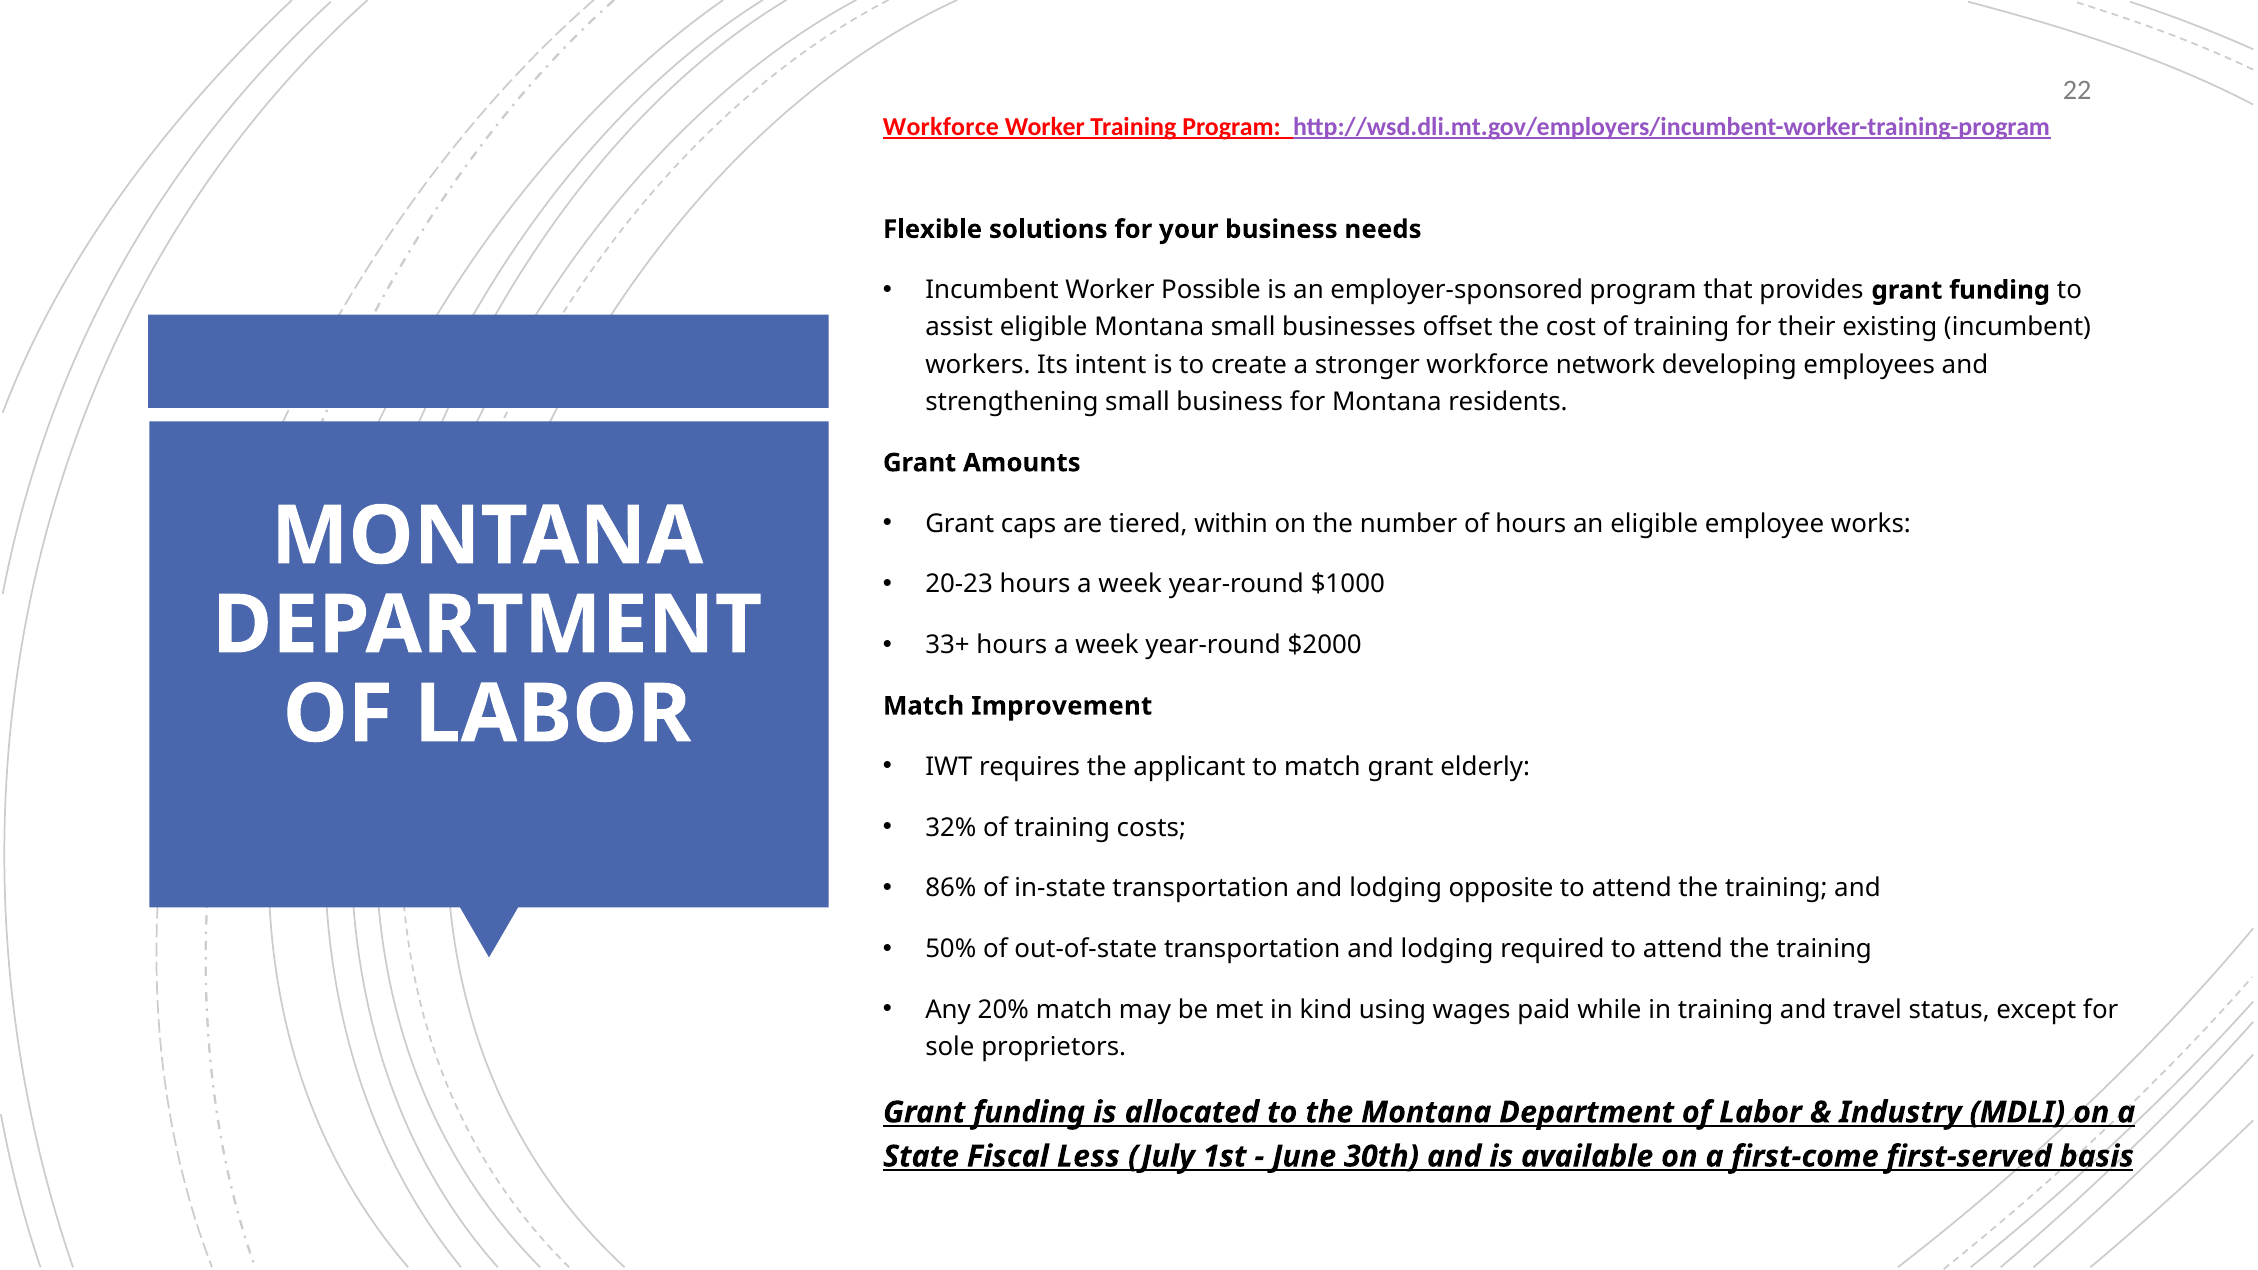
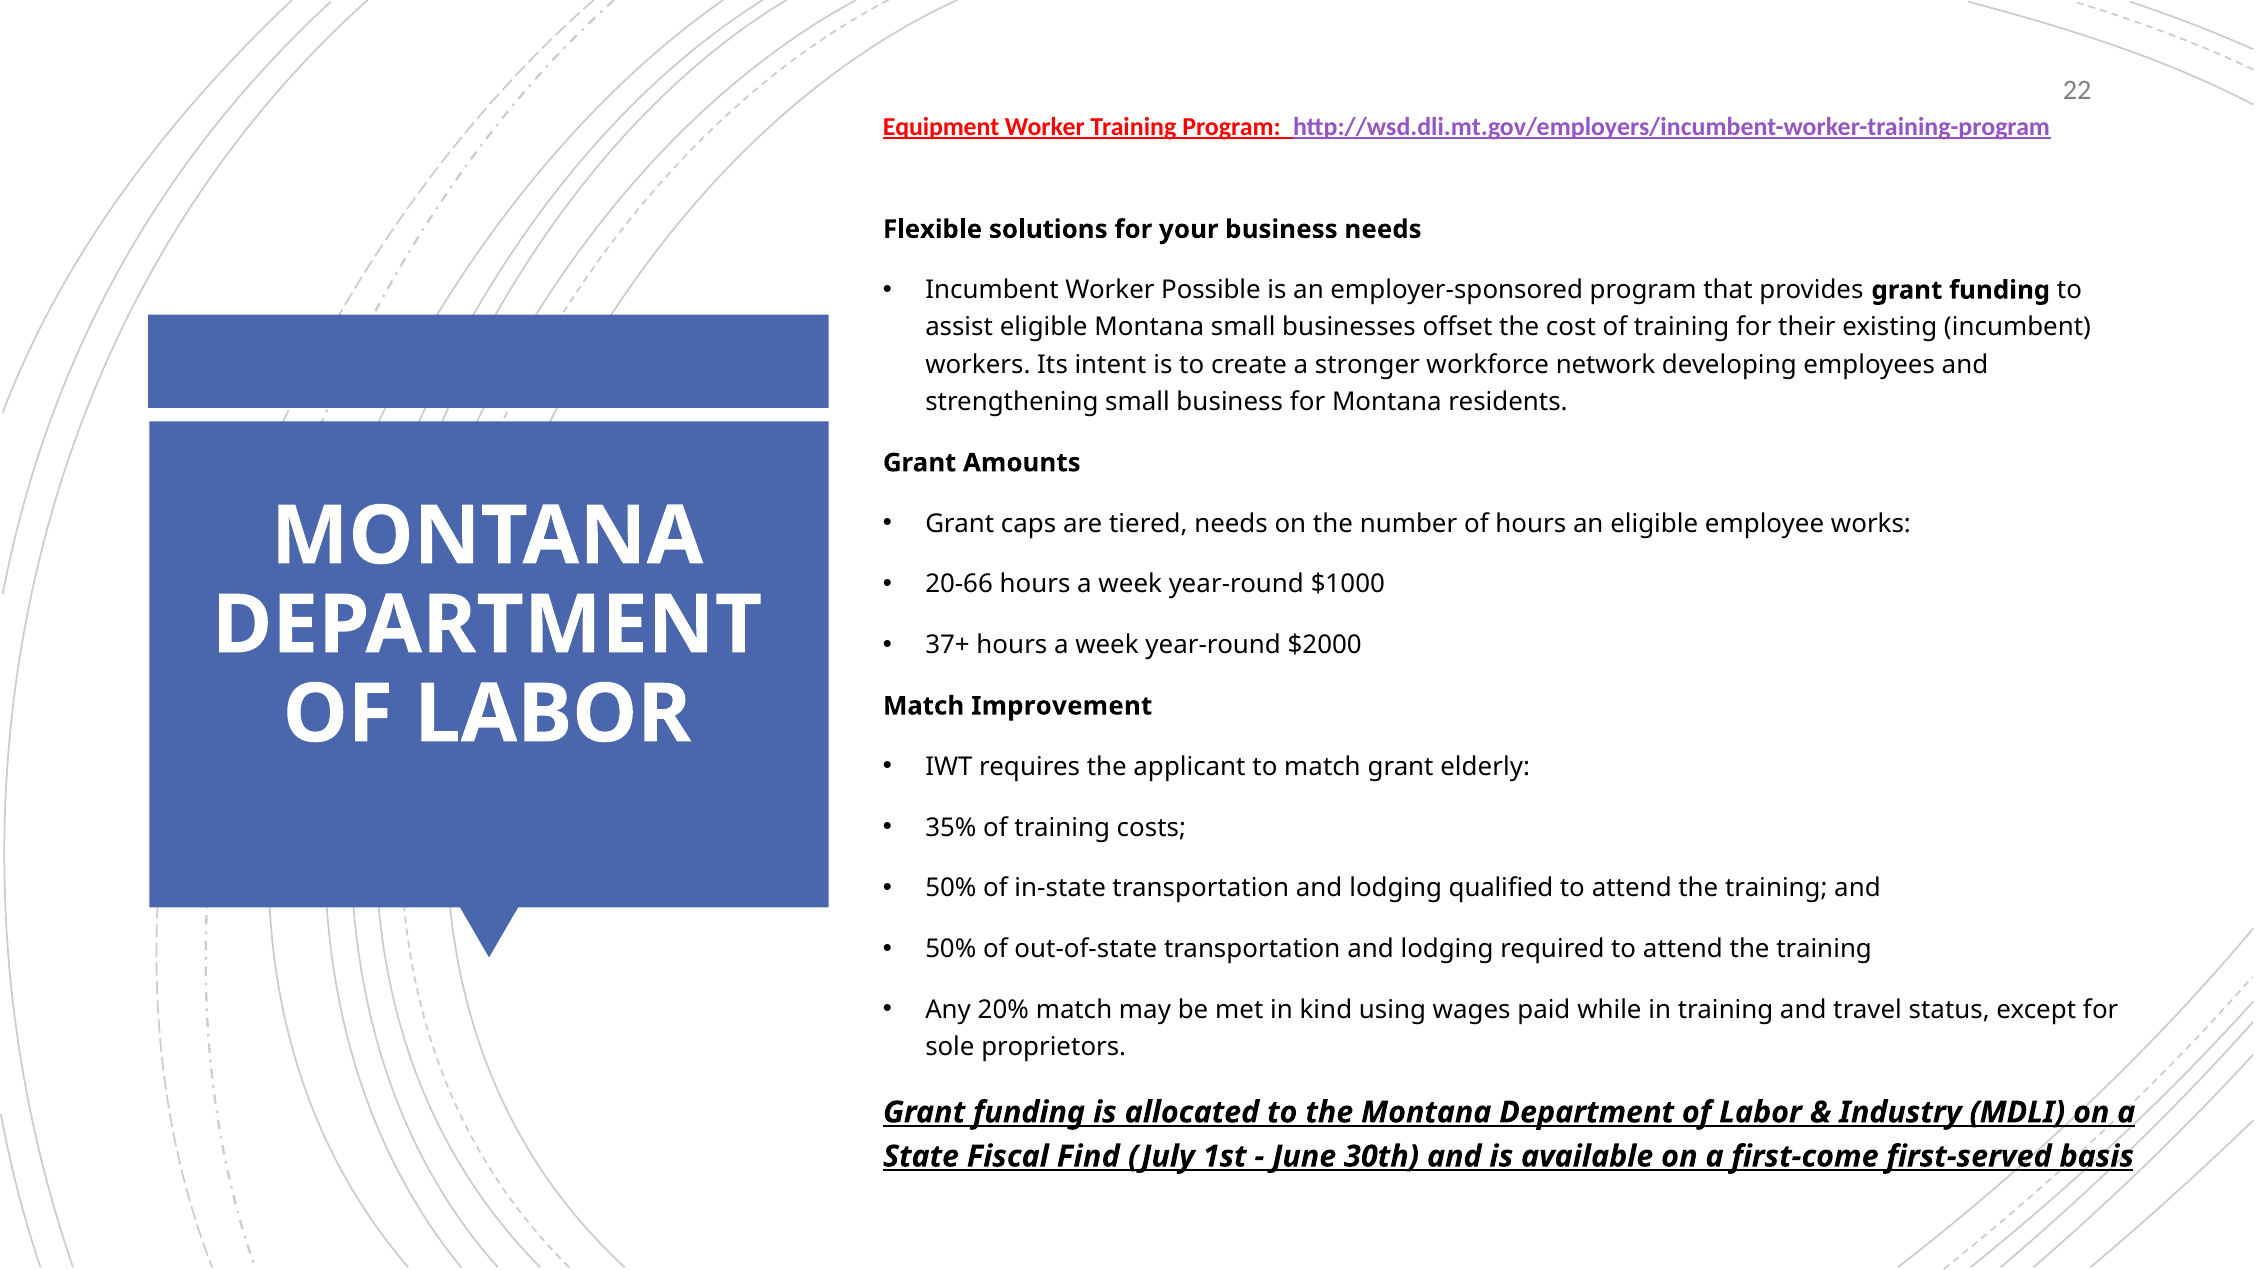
Workforce: Workforce -> Equipment (941, 127)
tiered within: within -> needs (1231, 524)
20-23: 20-23 -> 20-66 (959, 584)
33+: 33+ -> 37+ (947, 645)
32%: 32% -> 35% (951, 828)
86%: 86% -> 50% (951, 888)
opposite: opposite -> qualified (1501, 888)
Less: Less -> Find (1088, 1157)
